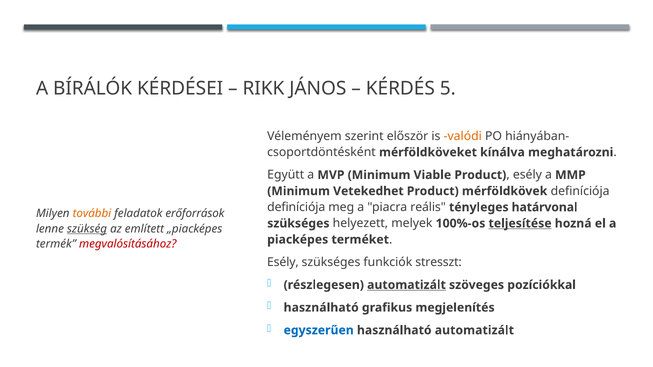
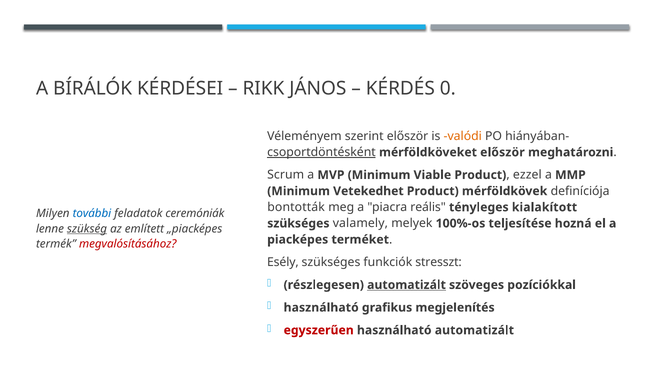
5: 5 -> 0 (448, 89)
csoportdöntésként underline: none -> present (321, 152)
mérföldköveket kínálva: kínálva -> először (502, 152)
Együtt: Együtt -> Scrum (286, 175)
esély: esély -> ezzel (527, 175)
definíciója: definíciója -> bontották (296, 207)
határvonal: határvonal -> kialakított (544, 207)
további colour: orange -> blue (92, 214)
erőforrások: erőforrások -> ceremóniák (195, 214)
helyezett: helyezett -> valamely (360, 224)
teljesítése underline: present -> none (520, 224)
egyszerűen colour: blue -> red (319, 331)
